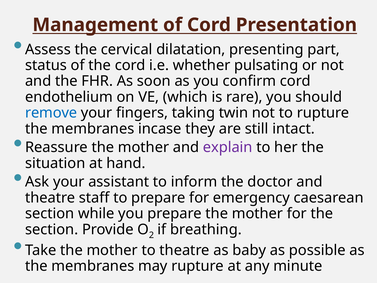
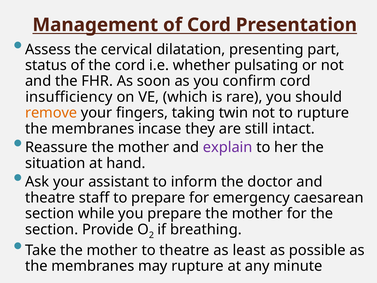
endothelium: endothelium -> insufficiency (69, 97)
remove colour: blue -> orange (51, 113)
baby: baby -> least (249, 250)
